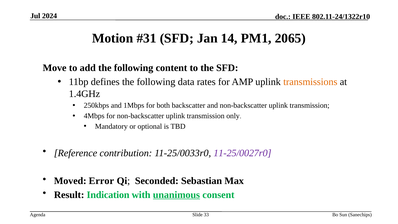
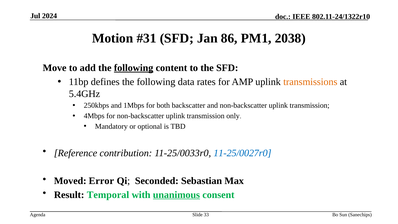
14: 14 -> 86 (229, 38)
2065: 2065 -> 2038 (290, 38)
following underline: none -> present (134, 68)
1.4GHz: 1.4GHz -> 5.4GHz (84, 94)
11-25/0027r0 colour: purple -> blue (242, 153)
Indication: Indication -> Temporal (108, 195)
